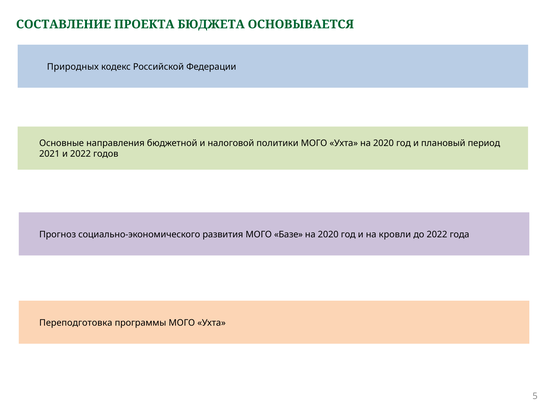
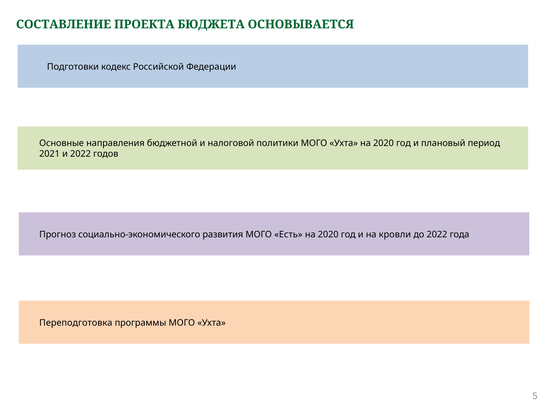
Природных: Природных -> Подготовки (73, 67)
Базе: Базе -> Есть (288, 235)
